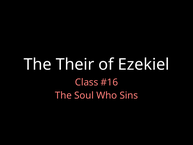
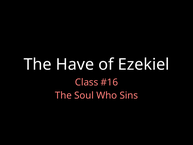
Their: Their -> Have (75, 64)
